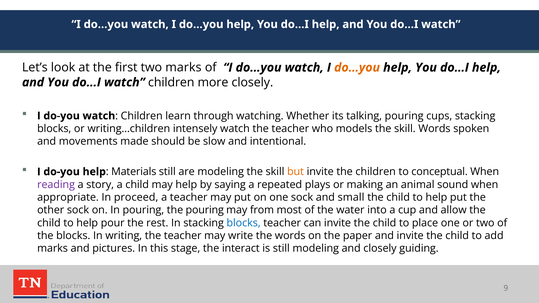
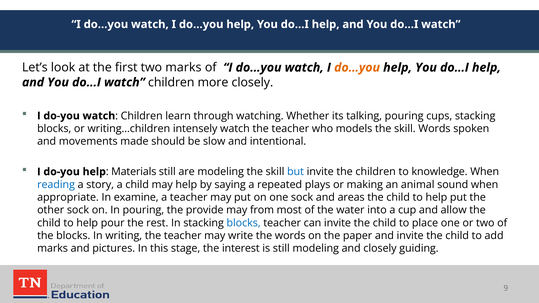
but colour: orange -> blue (296, 172)
conceptual: conceptual -> knowledge (440, 172)
reading colour: purple -> blue (56, 185)
proceed: proceed -> examine (136, 197)
small: small -> areas (351, 197)
the pouring: pouring -> provide (205, 210)
interact: interact -> interest (241, 249)
